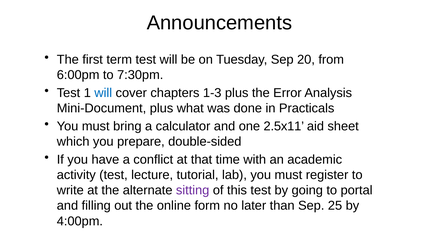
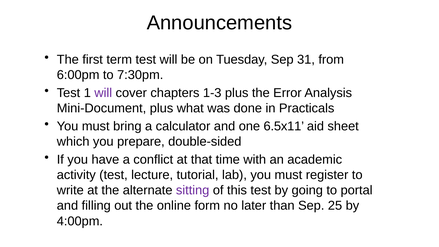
20: 20 -> 31 (306, 60)
will colour: blue -> purple (103, 93)
2.5x11: 2.5x11 -> 6.5x11 (284, 126)
